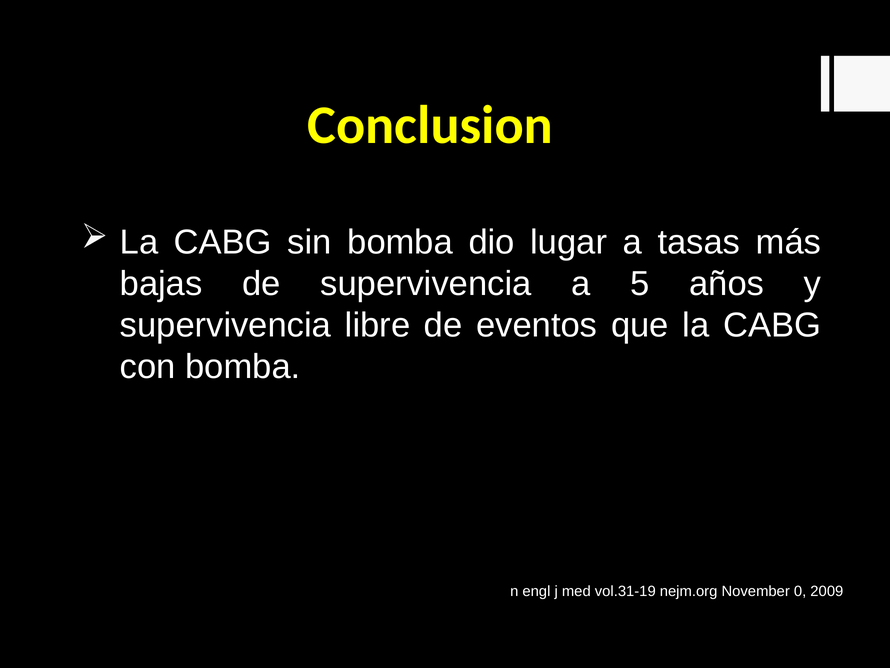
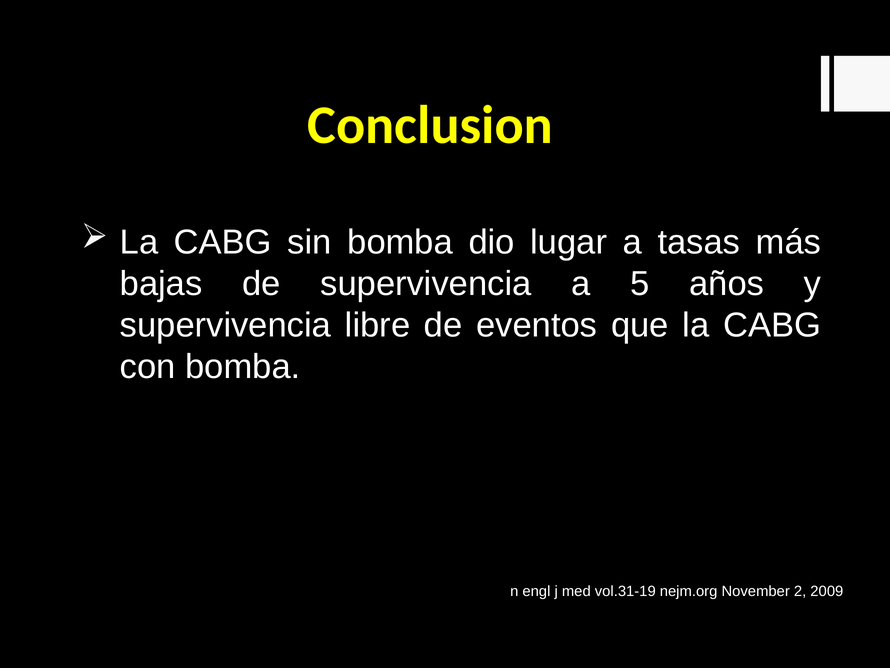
0: 0 -> 2 (800, 591)
